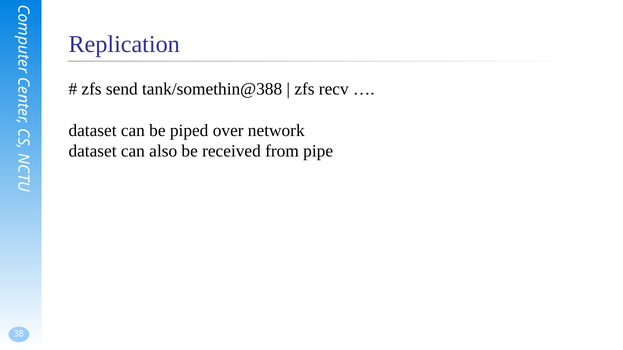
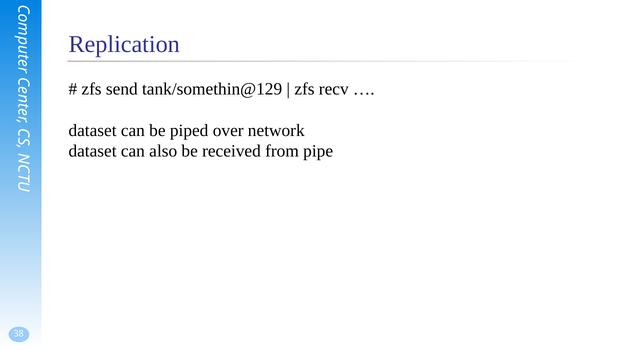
tank/somethin@388: tank/somethin@388 -> tank/somethin@129 (212, 89)
